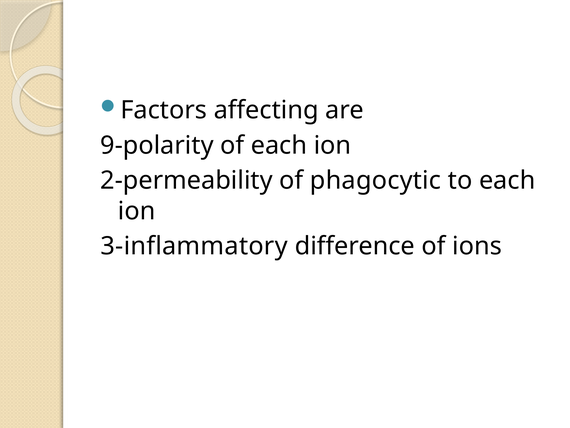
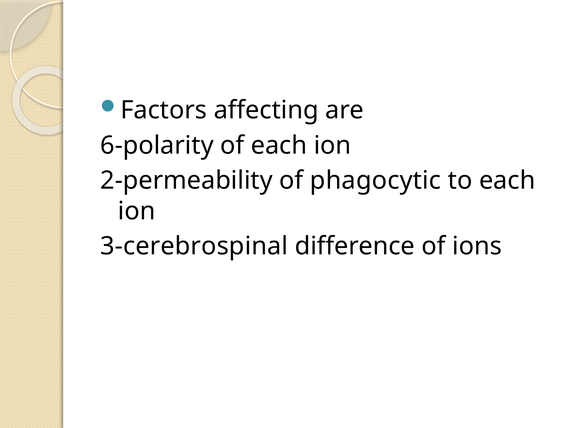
9-polarity: 9-polarity -> 6-polarity (157, 145)
3-inflammatory: 3-inflammatory -> 3-cerebrospinal (194, 246)
